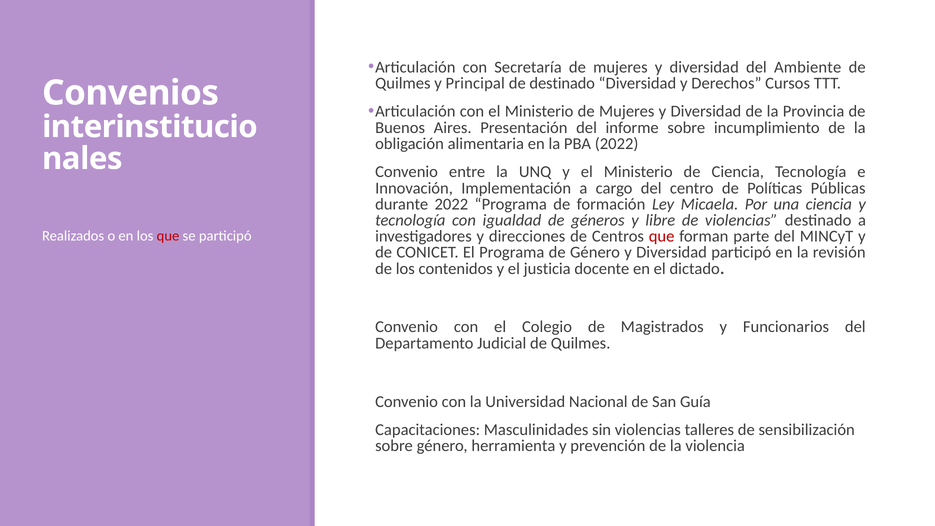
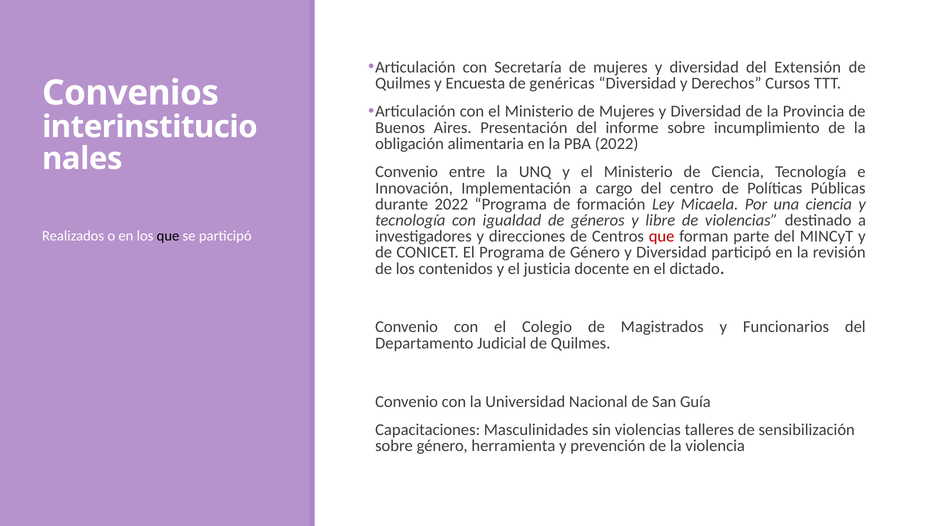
Ambiente: Ambiente -> Extensión (808, 67)
Principal: Principal -> Encuesta (475, 83)
de destinado: destinado -> genéricas (562, 83)
que colour: red -> black (168, 236)
